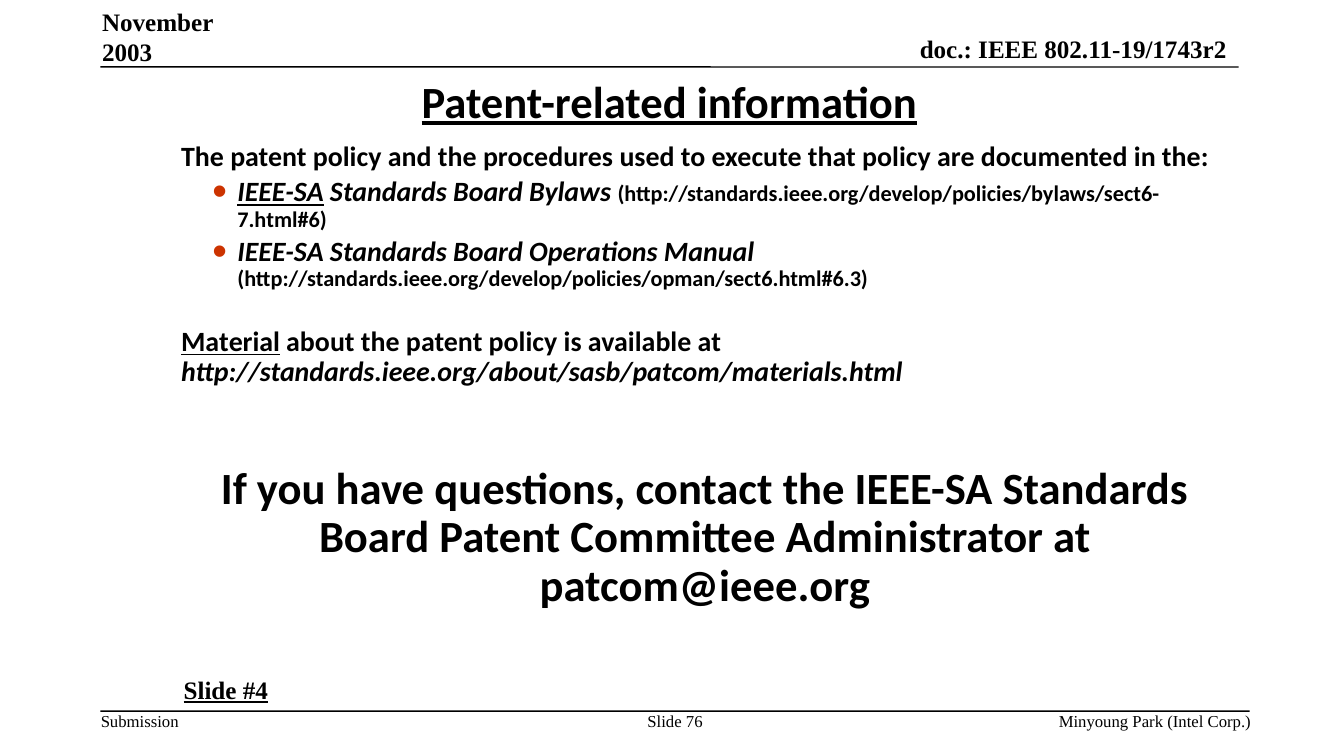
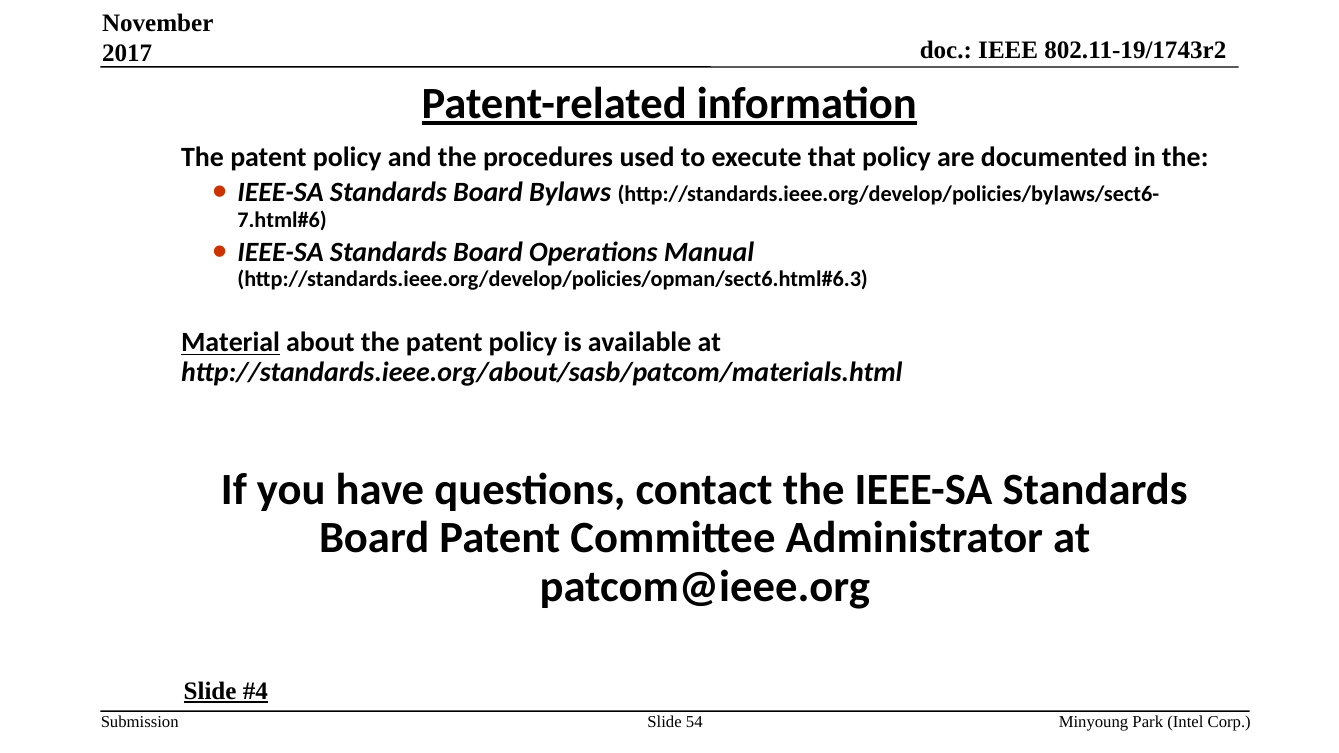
2003: 2003 -> 2017 (127, 54)
IEEE-SA underline: present -> none (281, 193)
76: 76 -> 54 (694, 722)
